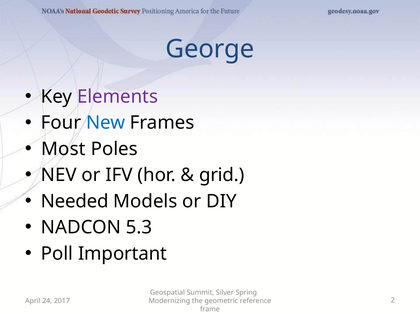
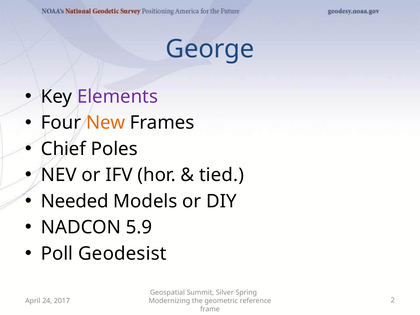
New colour: blue -> orange (106, 123)
Most: Most -> Chief (63, 149)
grid: grid -> tied (222, 175)
5.3: 5.3 -> 5.9 (139, 227)
Important: Important -> Geodesist (122, 254)
